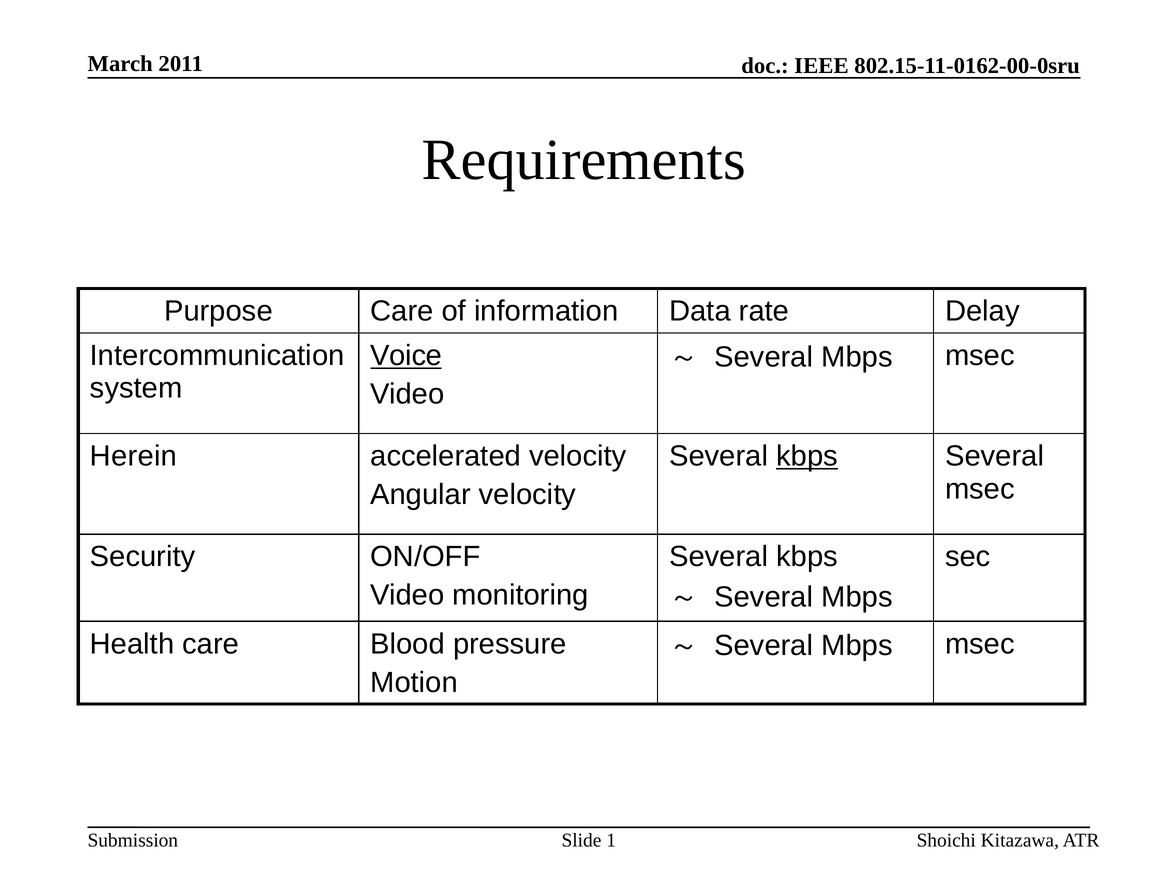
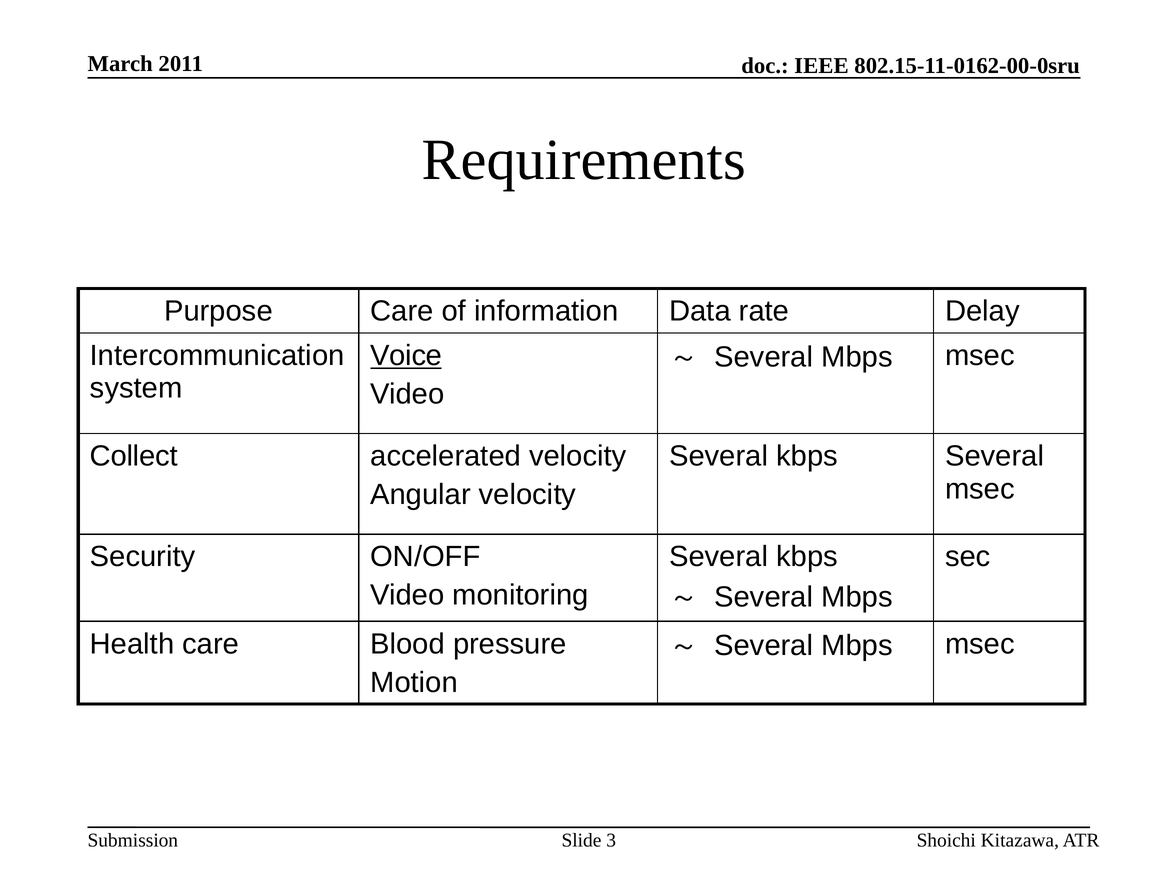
Herein: Herein -> Collect (134, 456)
kbps underline: present -> none (807, 456)
1: 1 -> 3 (611, 840)
